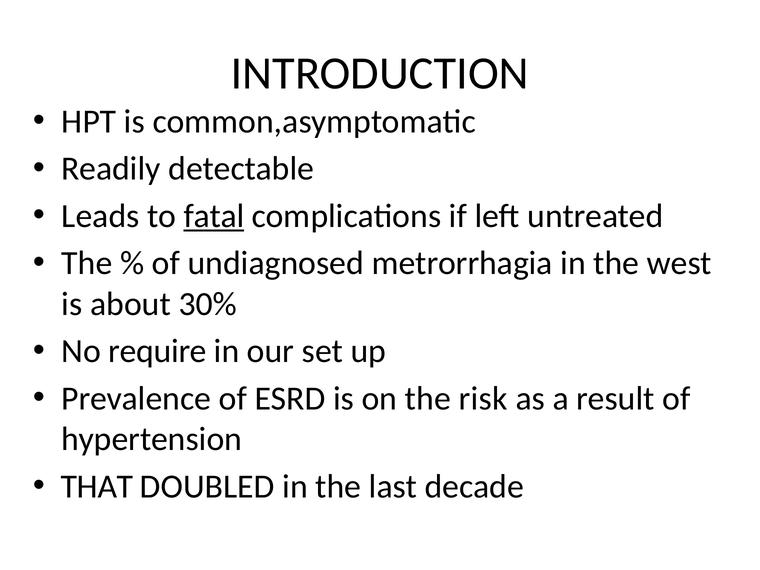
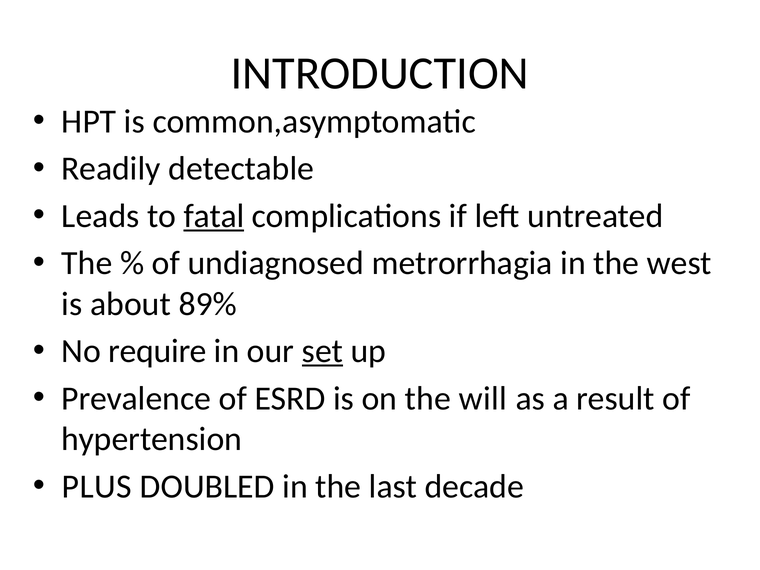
30%: 30% -> 89% (208, 304)
set underline: none -> present (322, 351)
risk: risk -> will (483, 399)
THAT: THAT -> PLUS (97, 486)
